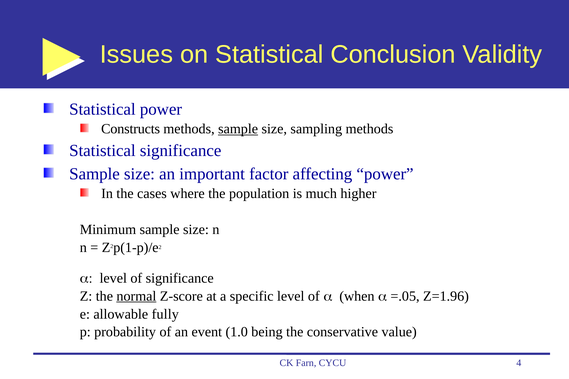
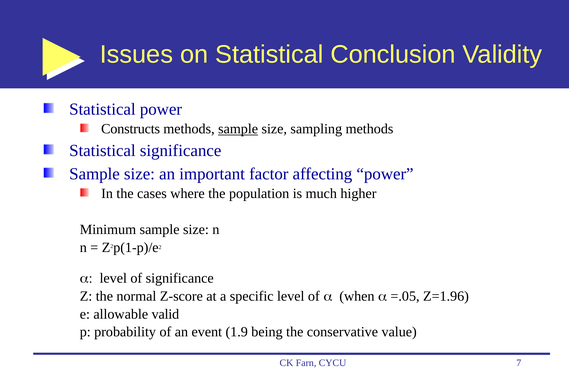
normal underline: present -> none (136, 296)
fully: fully -> valid (165, 314)
1.0: 1.0 -> 1.9 (237, 332)
4: 4 -> 7 (519, 363)
